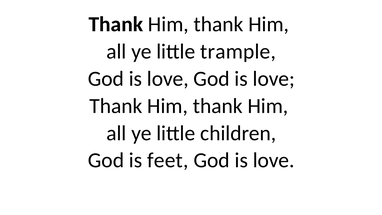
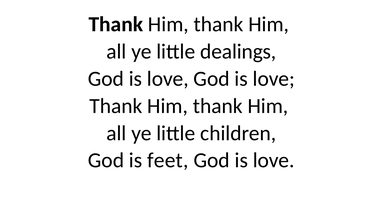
trample: trample -> dealings (238, 52)
